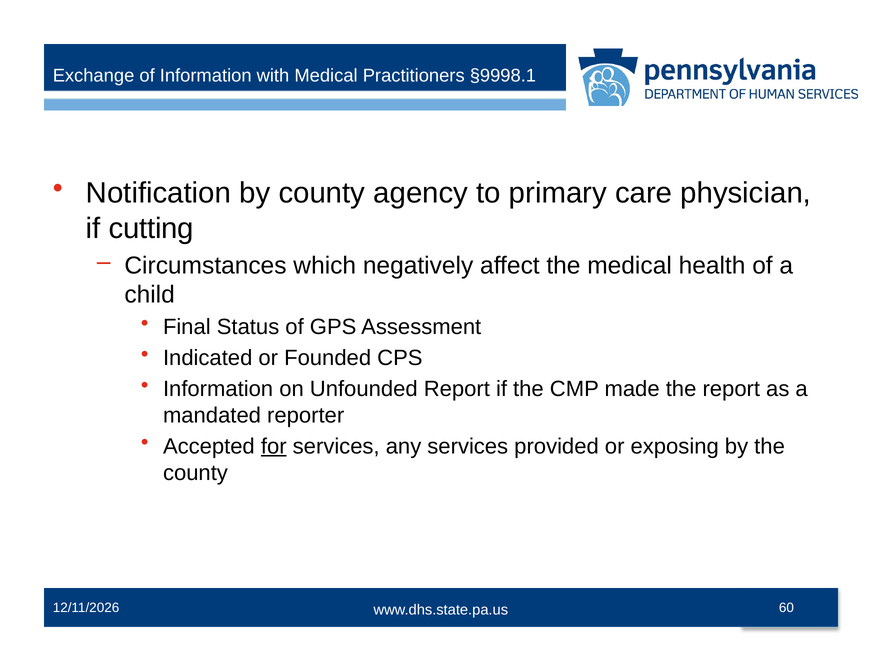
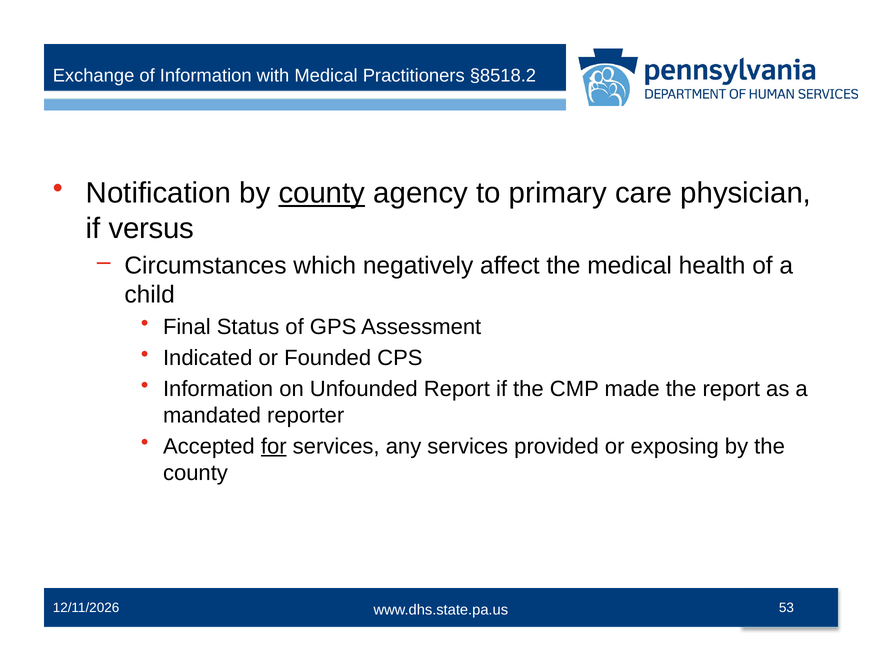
§9998.1: §9998.1 -> §8518.2 (503, 76)
county underline: none -> present (322, 193)
cutting: cutting -> versus (151, 228)
60: 60 -> 53 (786, 607)
